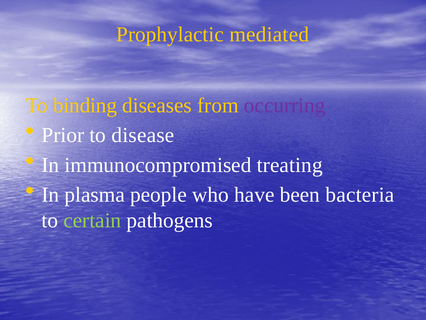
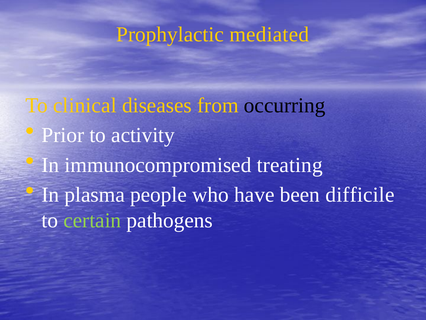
binding: binding -> clinical (85, 105)
occurring colour: purple -> black (285, 105)
disease: disease -> activity (143, 135)
bacteria: bacteria -> difficile (360, 195)
